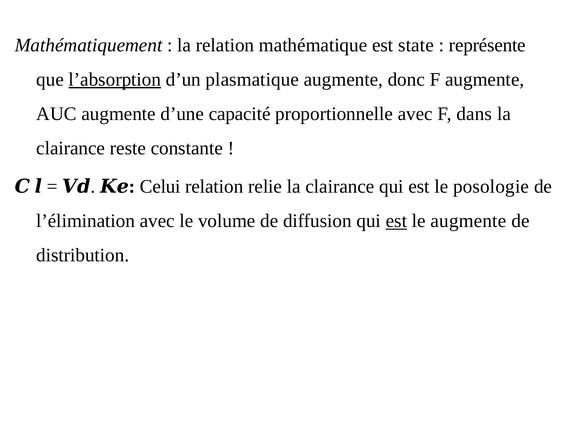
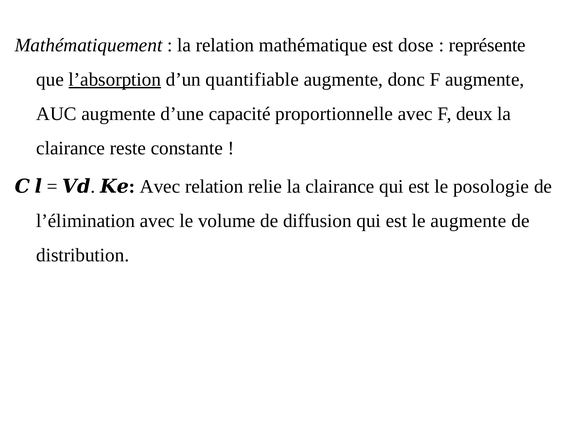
state: state -> dose (416, 45)
plasmatique: plasmatique -> quantifiable (252, 80)
dans: dans -> deux (474, 114)
𝑲𝒆 Celui: Celui -> Avec (160, 187)
est underline: present -> none (396, 221)
